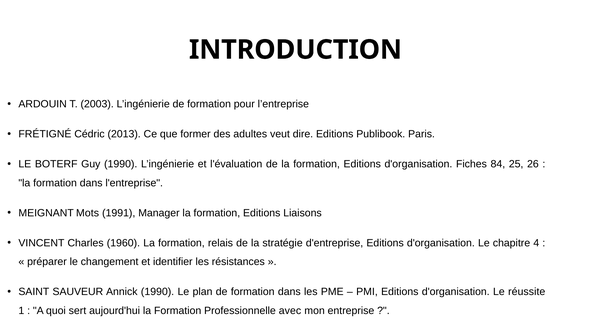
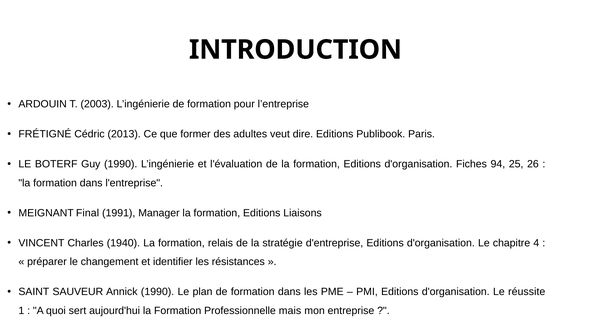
84: 84 -> 94 (498, 164)
Mots: Mots -> Final (88, 213)
1960: 1960 -> 1940 (123, 243)
avec: avec -> mais (290, 310)
